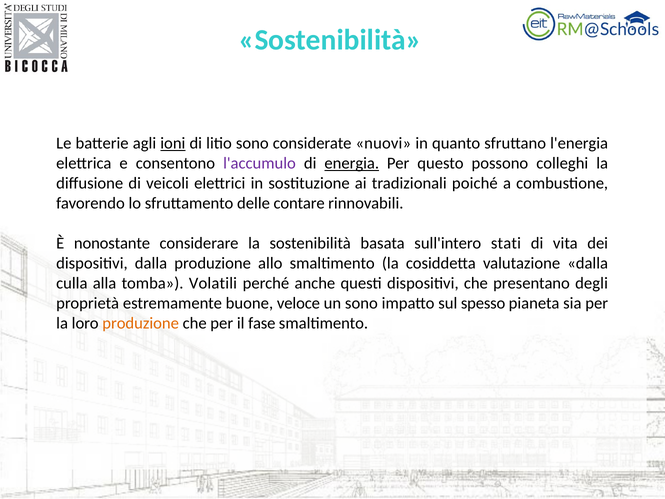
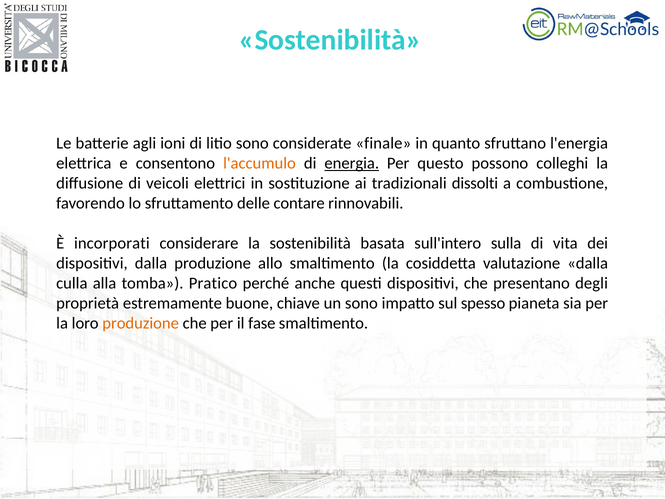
ioni underline: present -> none (173, 143)
nuovi: nuovi -> finale (383, 143)
l'accumulo colour: purple -> orange (260, 163)
poiché: poiché -> dissolti (475, 183)
nonostante: nonostante -> incorporati (112, 243)
stati: stati -> sulla (506, 243)
Volatili: Volatili -> Pratico (213, 283)
veloce: veloce -> chiave (298, 303)
